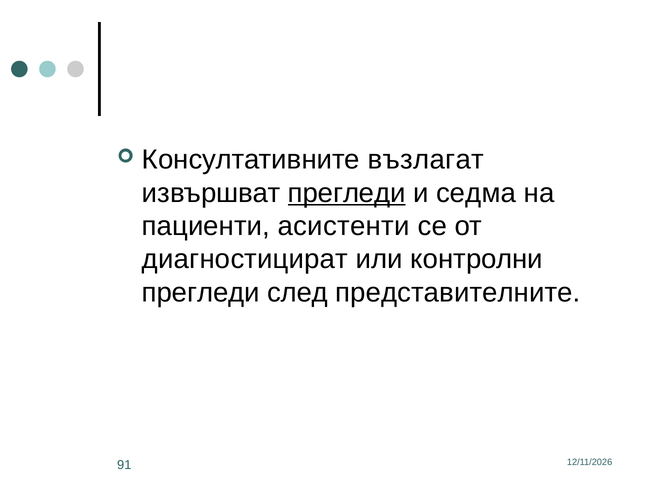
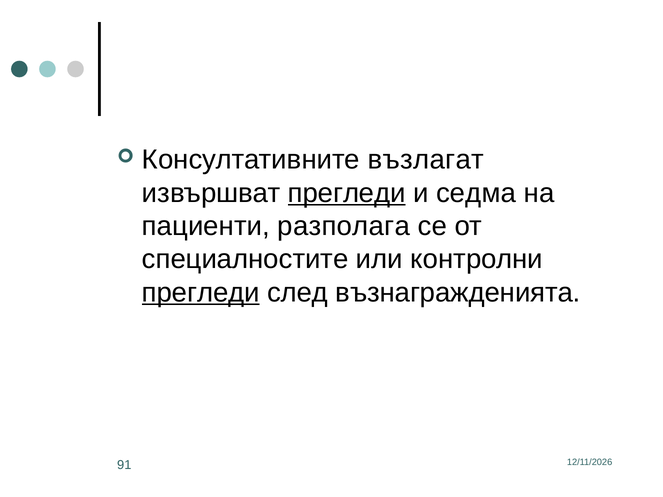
асистенти: асистенти -> разполага (344, 226)
диагностицират: диагностицират -> специалностите (245, 259)
прегледи underline: none -> present (201, 293)
представителните: представителните -> възнагражденията (458, 293)
